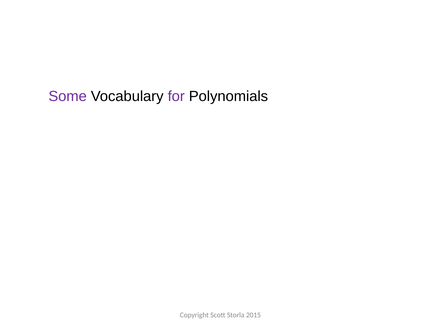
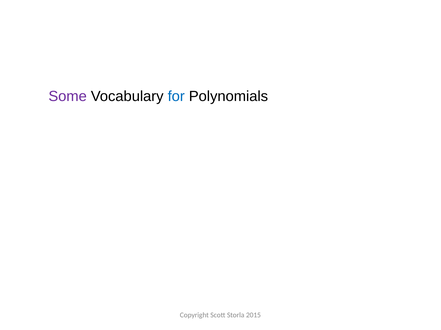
for colour: purple -> blue (176, 97)
